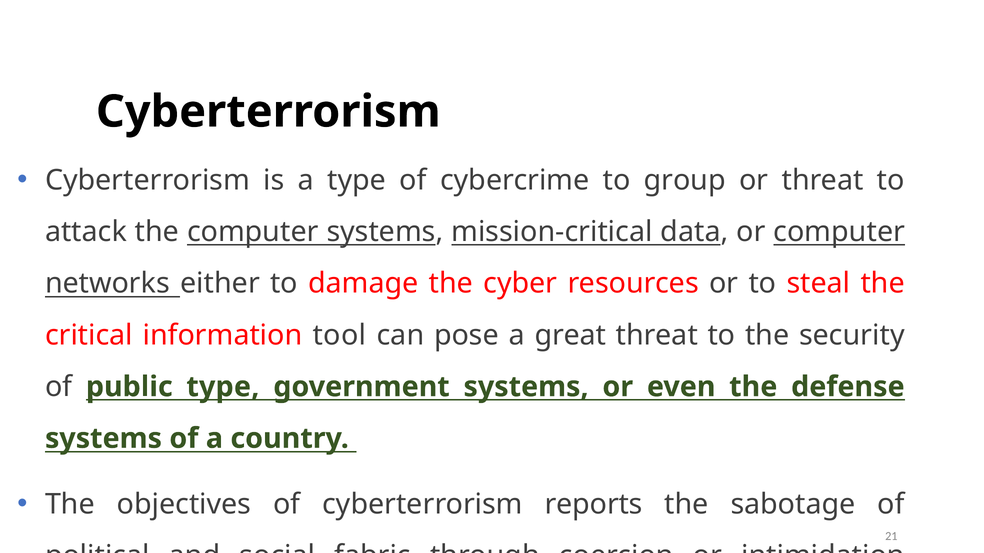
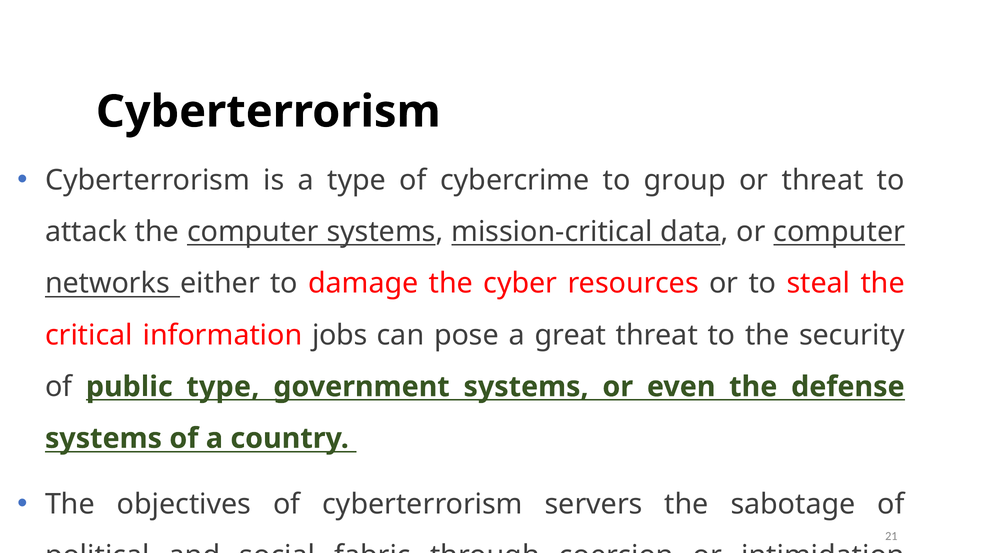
tool: tool -> jobs (340, 335)
reports: reports -> servers (594, 505)
